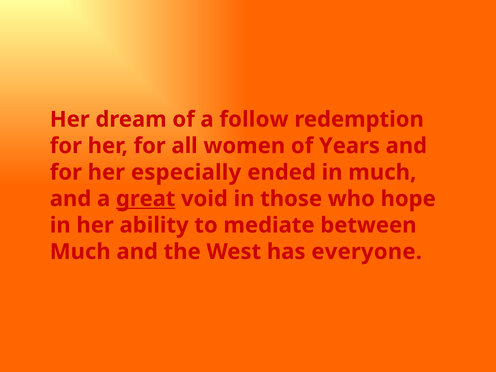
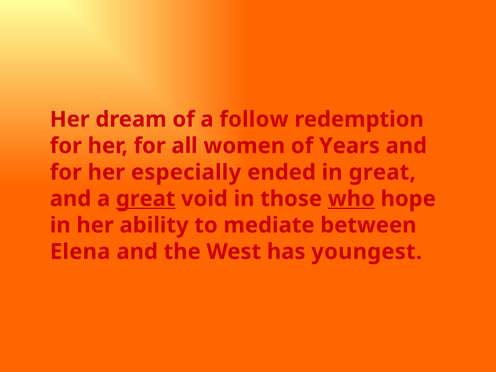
in much: much -> great (382, 172)
who underline: none -> present (351, 199)
Much: Much -> Elena (80, 252)
everyone: everyone -> youngest (367, 252)
